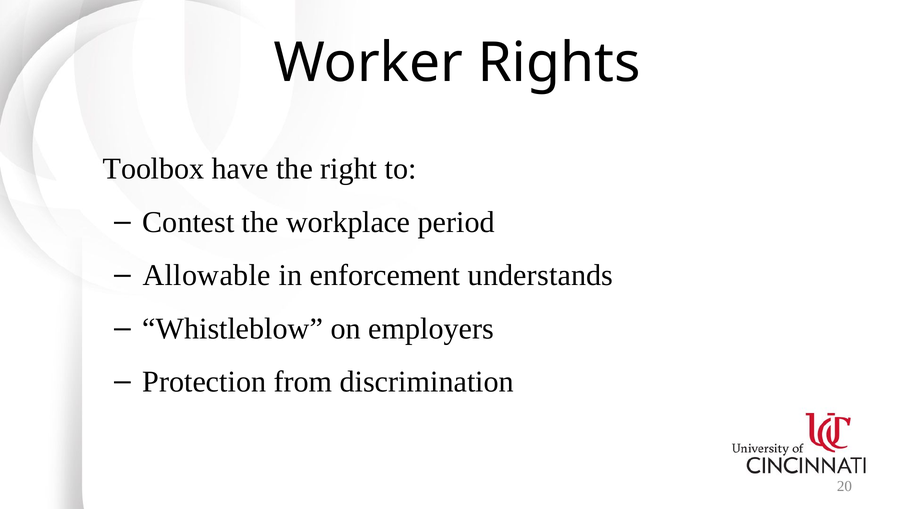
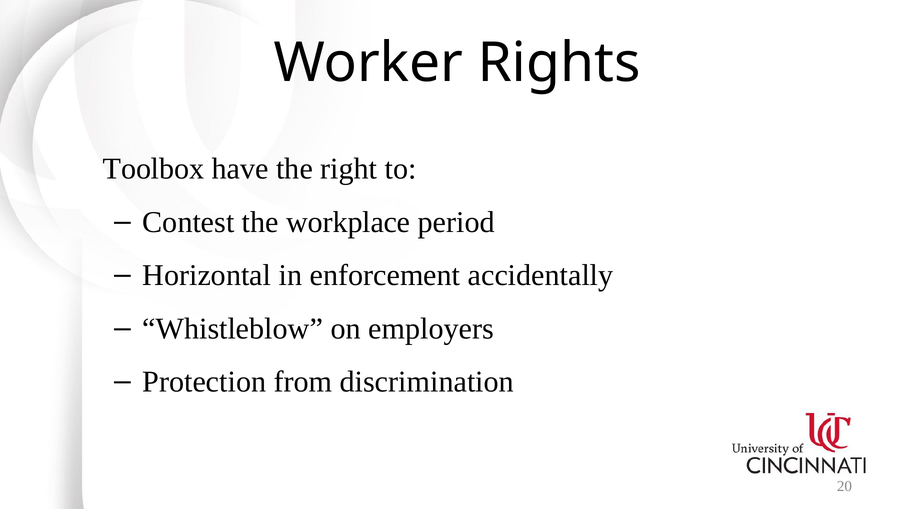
Allowable: Allowable -> Horizontal (207, 275)
understands: understands -> accidentally (541, 275)
